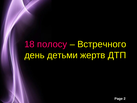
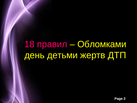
полосу: полосу -> правил (52, 44)
Встречного: Встречного -> Обломками (102, 44)
